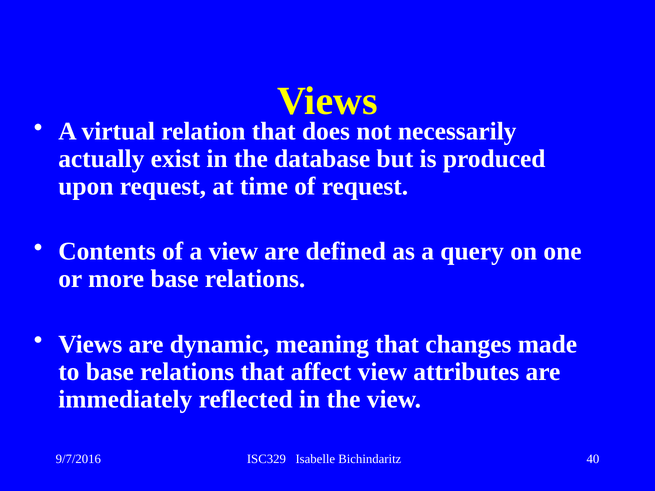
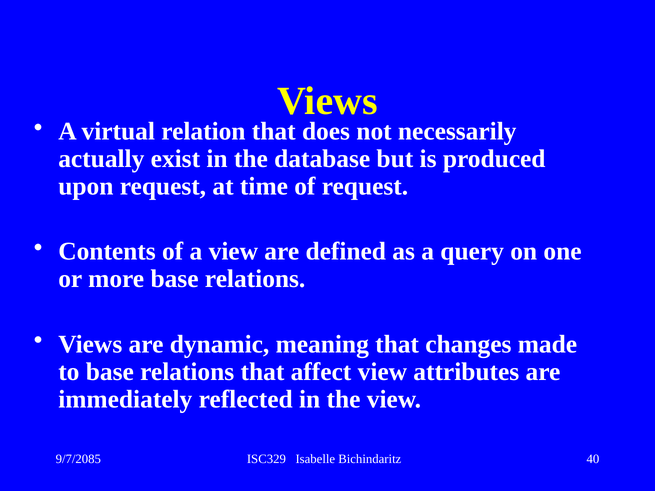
9/7/2016: 9/7/2016 -> 9/7/2085 (78, 459)
